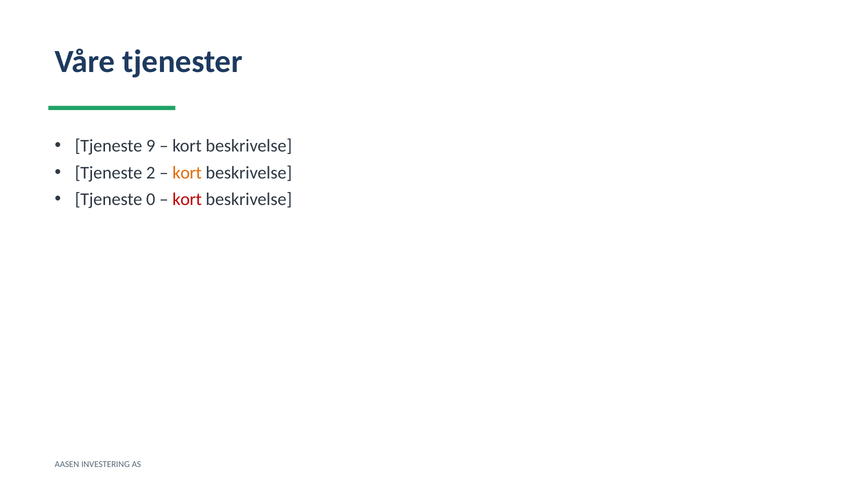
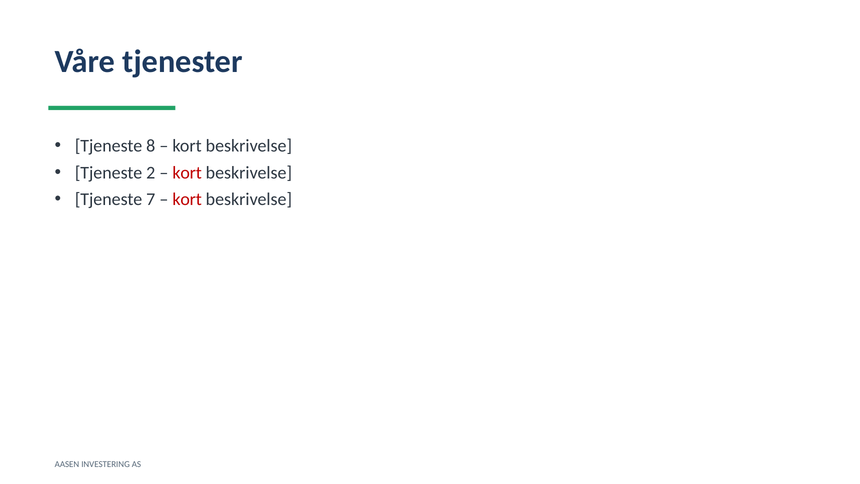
9: 9 -> 8 (151, 146)
kort colour: orange -> red (187, 173)
0: 0 -> 7 (151, 199)
